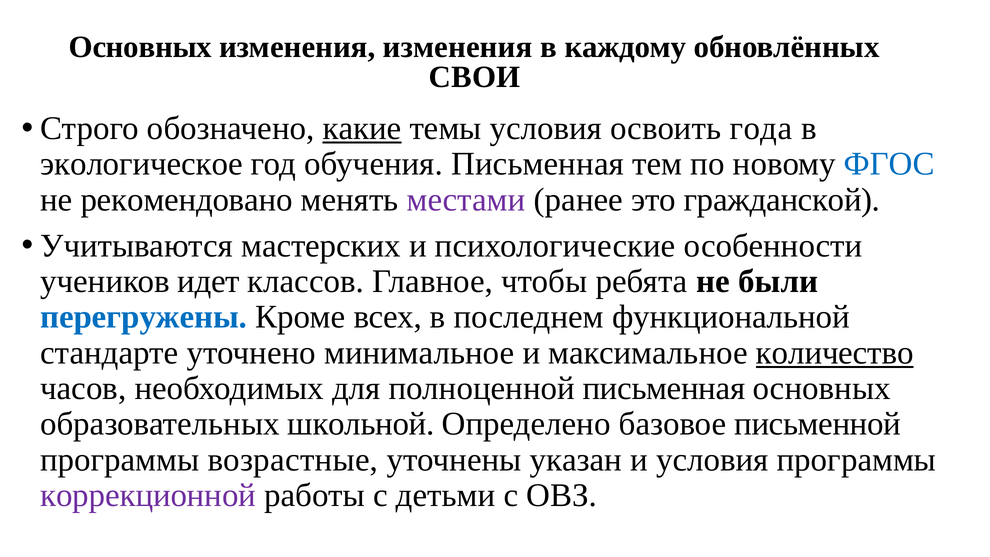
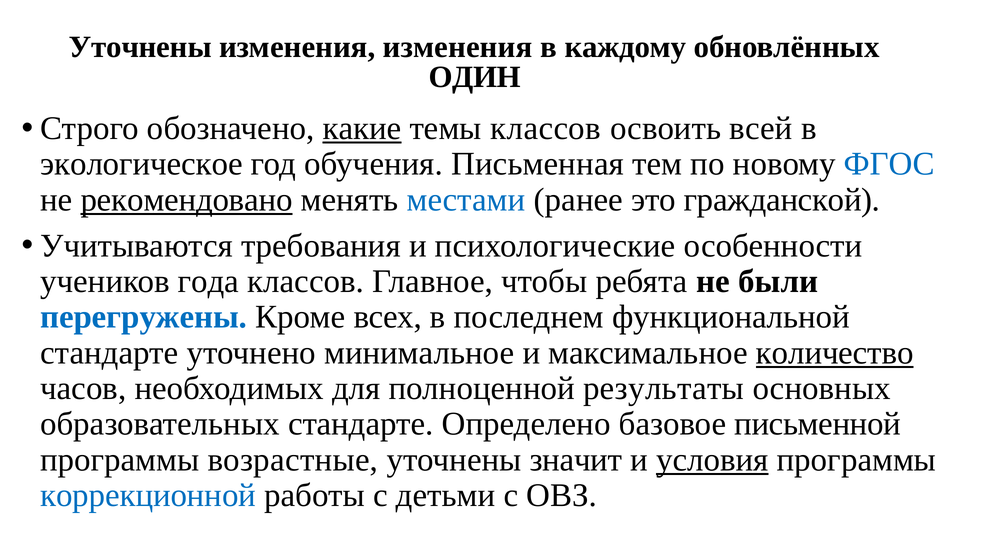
Основных: Основных -> Уточнены (140, 47)
СВОИ: СВОИ -> ОДИН (475, 77)
темы условия: условия -> классов (546, 128)
года: года -> всей (761, 128)
рекомендовано underline: none -> present (187, 200)
местами colour: purple -> blue (466, 200)
мастерских: мастерских -> требования (321, 246)
идет: идет -> года (208, 281)
полноценной письменная: письменная -> результаты (664, 388)
образовательных школьной: школьной -> стандарте (361, 424)
указан: указан -> значит (576, 460)
условия underline: none -> present (712, 460)
коррекционной colour: purple -> blue (148, 495)
